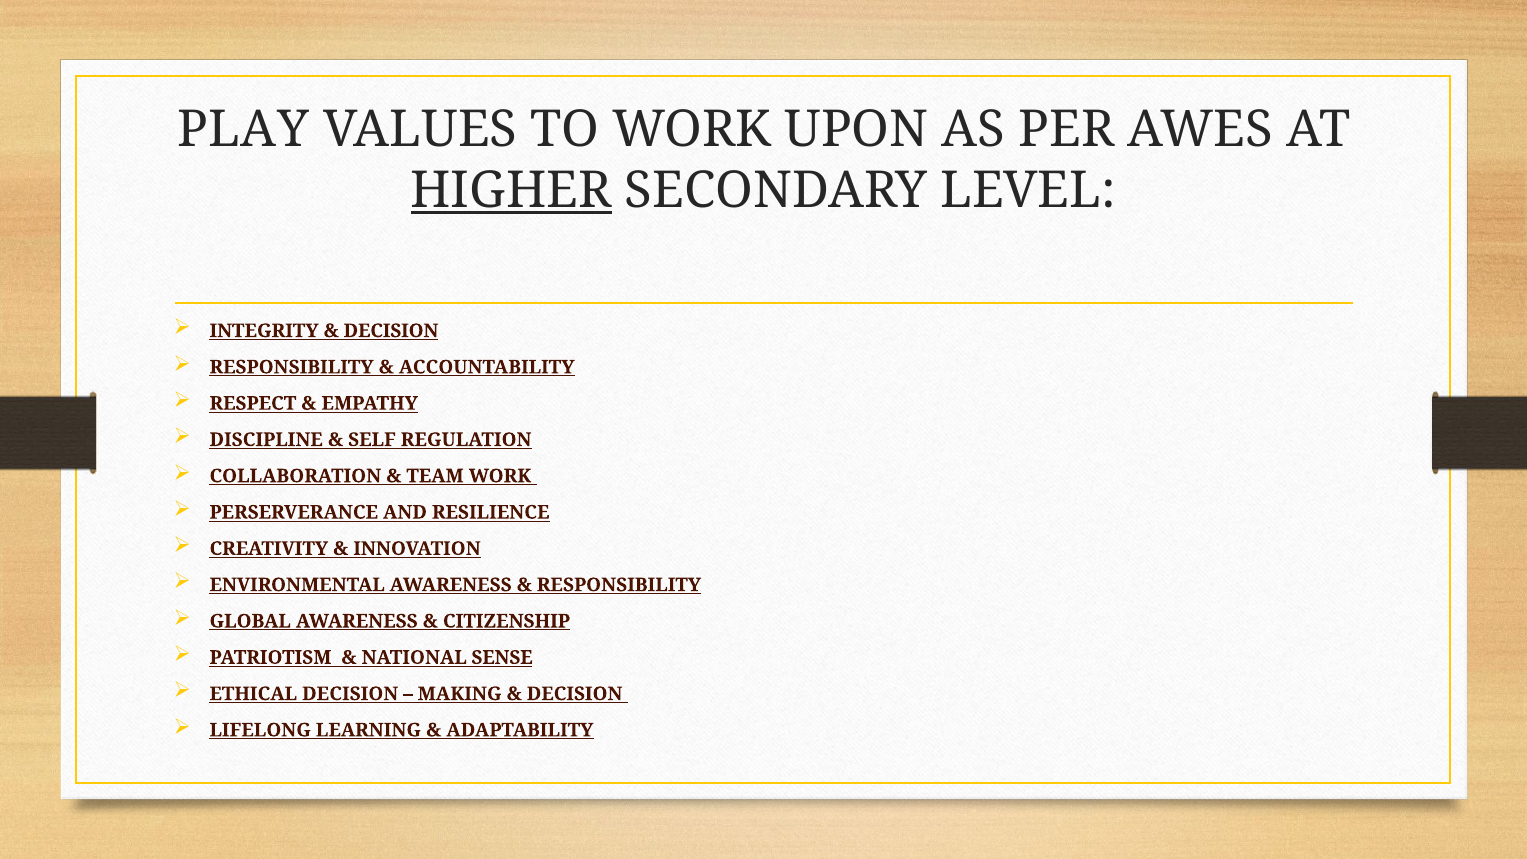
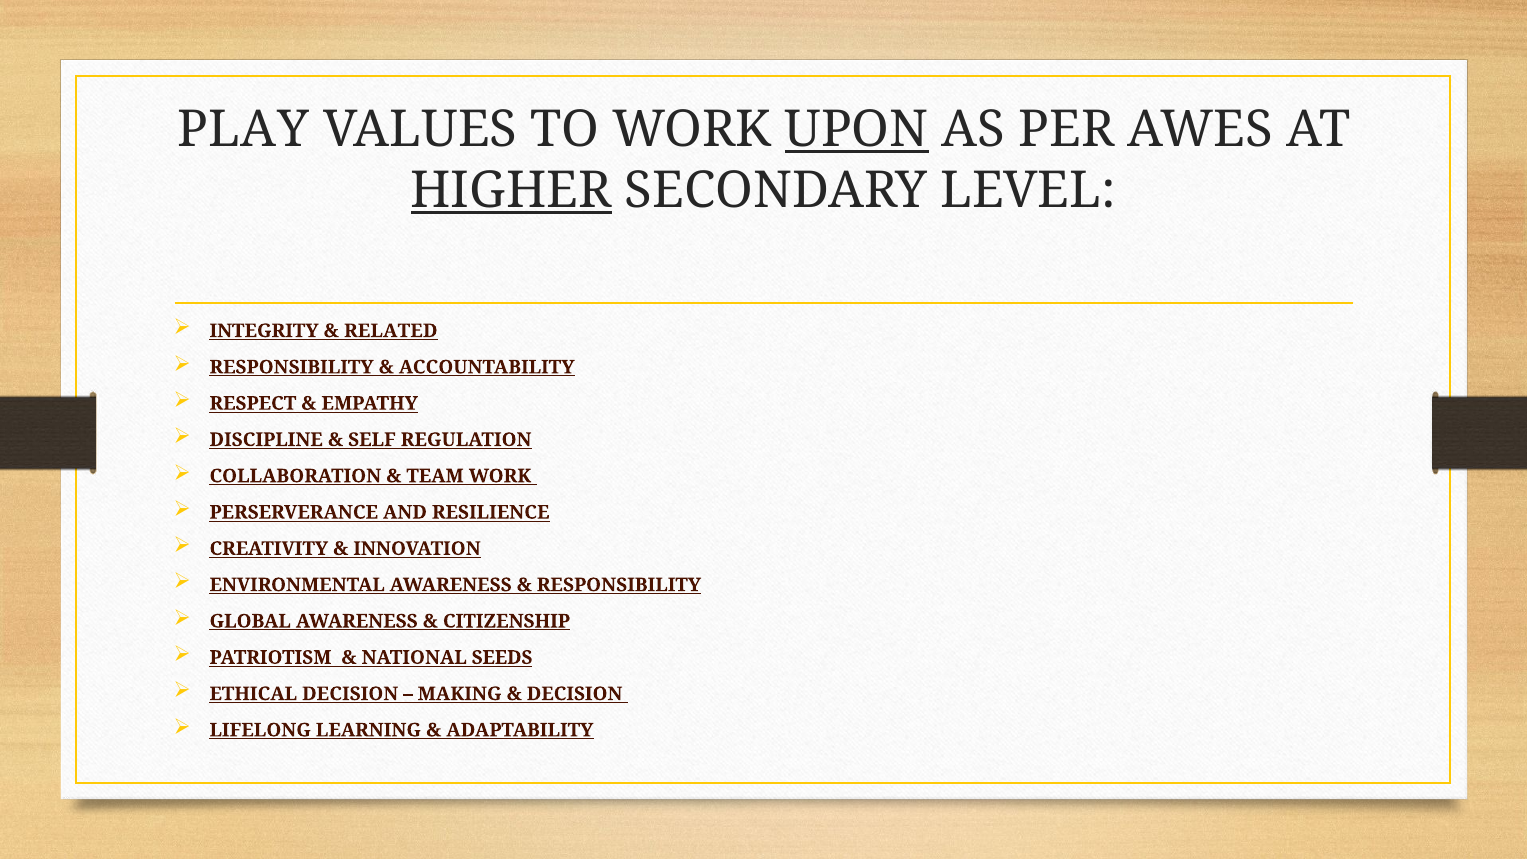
UPON underline: none -> present (857, 129)
DECISION: DECISION -> RELATED (391, 331)
SENSE: SENSE -> SEEDS (502, 657)
